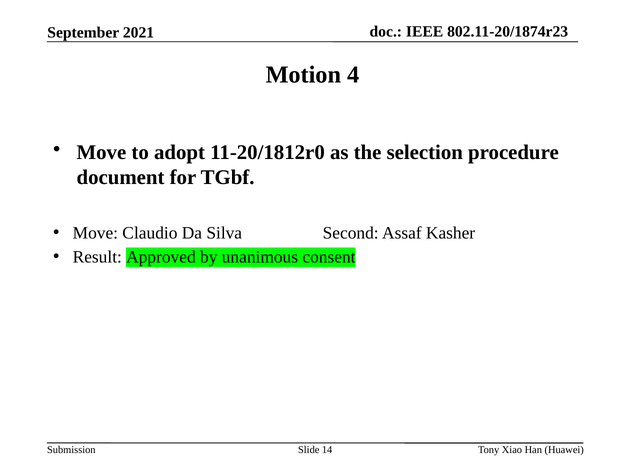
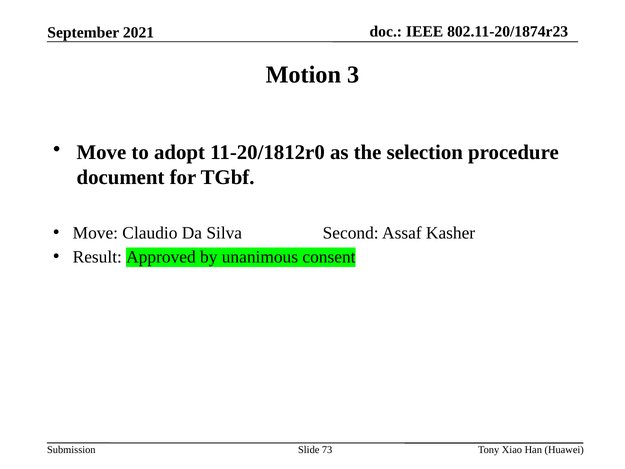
4: 4 -> 3 (353, 75)
14: 14 -> 73 (327, 450)
